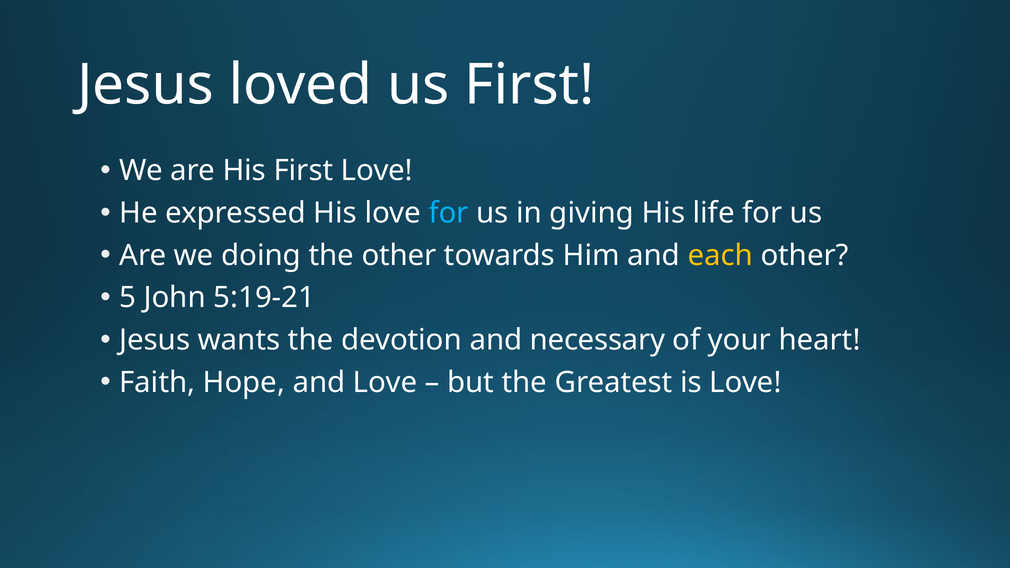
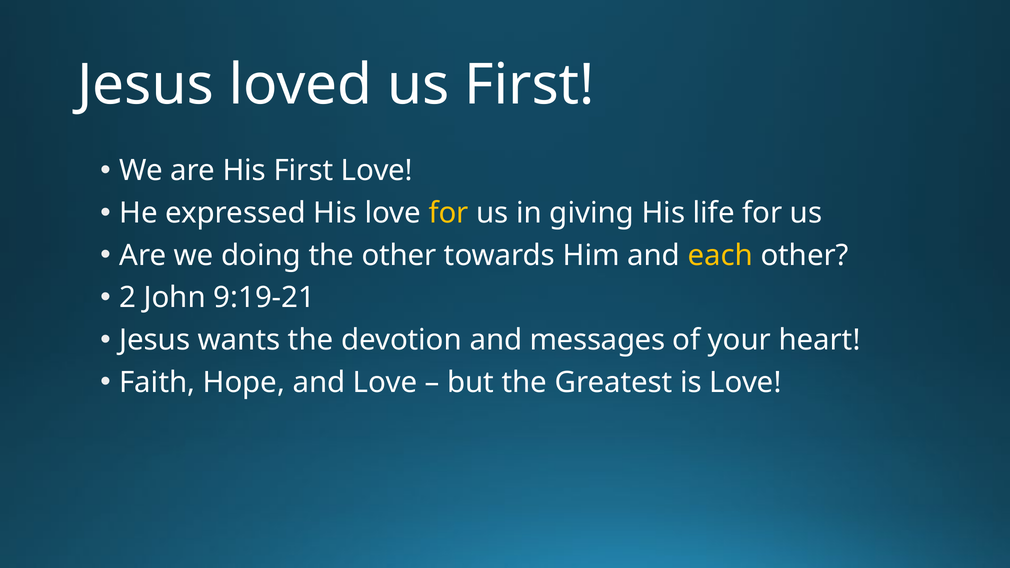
for colour: light blue -> yellow (449, 213)
5: 5 -> 2 (128, 298)
5:19-21: 5:19-21 -> 9:19-21 (264, 298)
necessary: necessary -> messages (597, 340)
